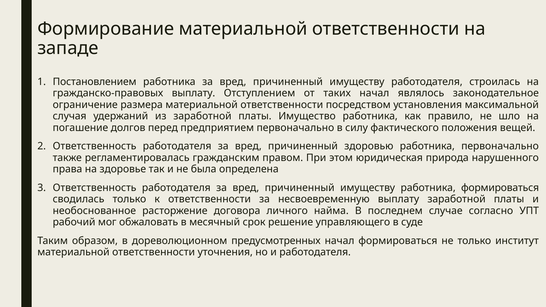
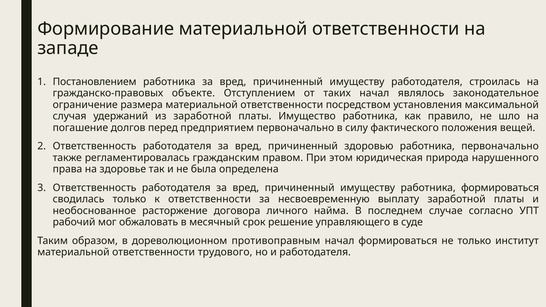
гражданско-правовых выплату: выплату -> объекте (193, 93)
предусмотренных: предусмотренных -> противоправным (276, 241)
уточнения: уточнения -> трудового (225, 252)
